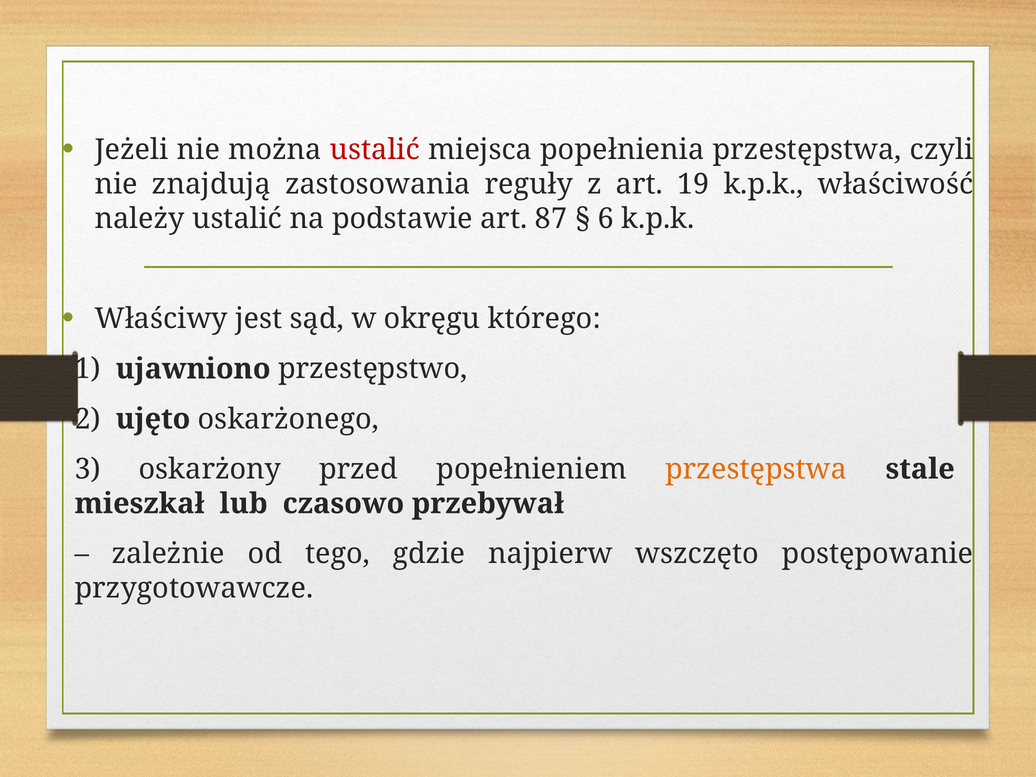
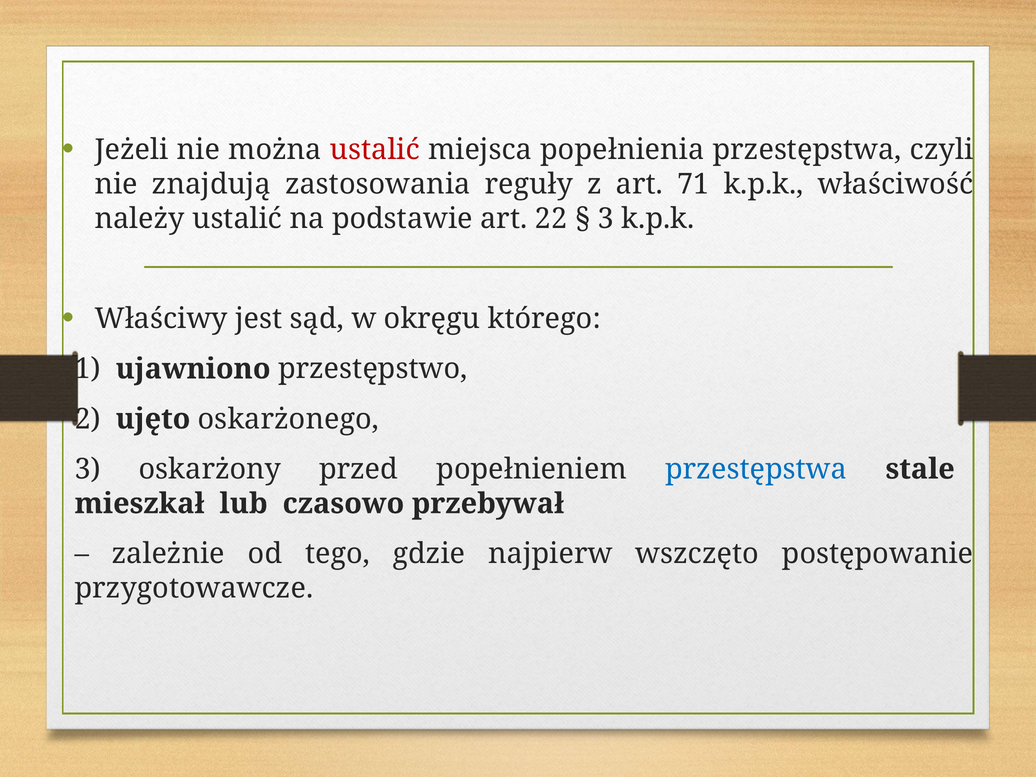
19: 19 -> 71 (693, 184)
87: 87 -> 22 (551, 219)
6: 6 -> 3 (606, 219)
przestępstwa colour: orange -> blue (756, 469)
